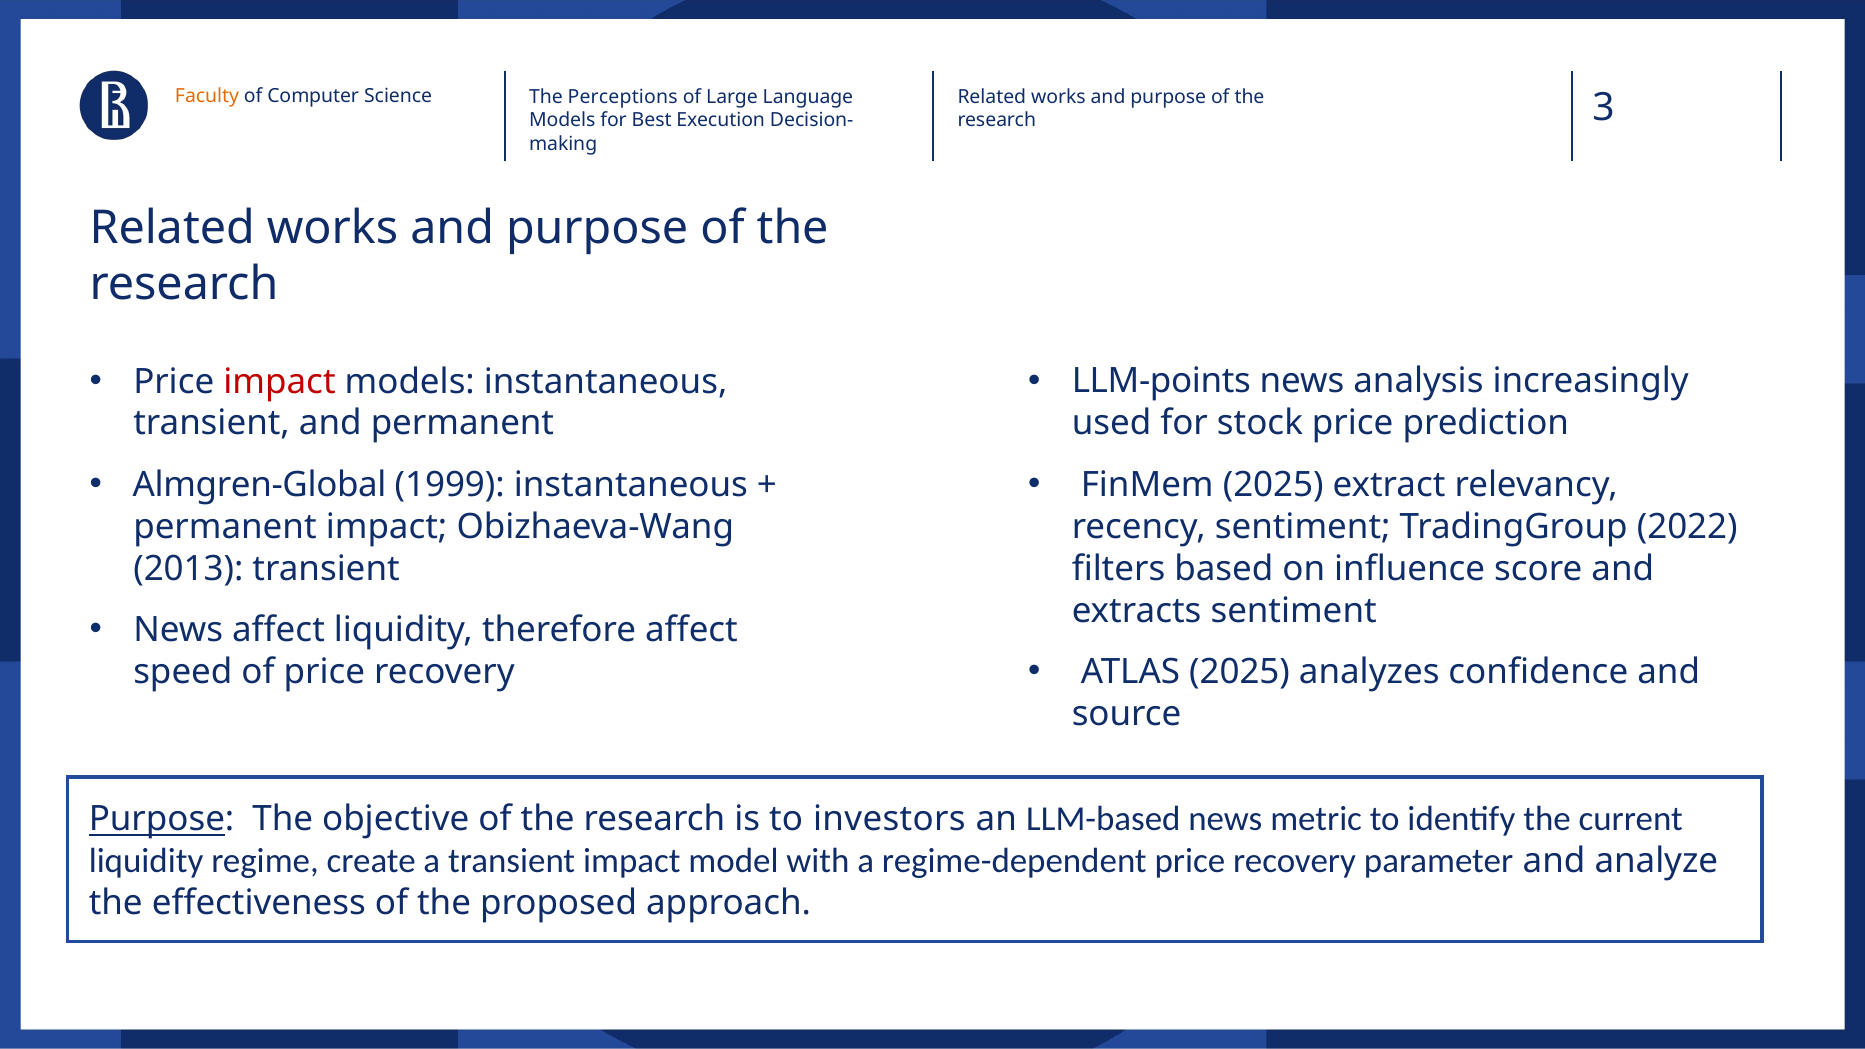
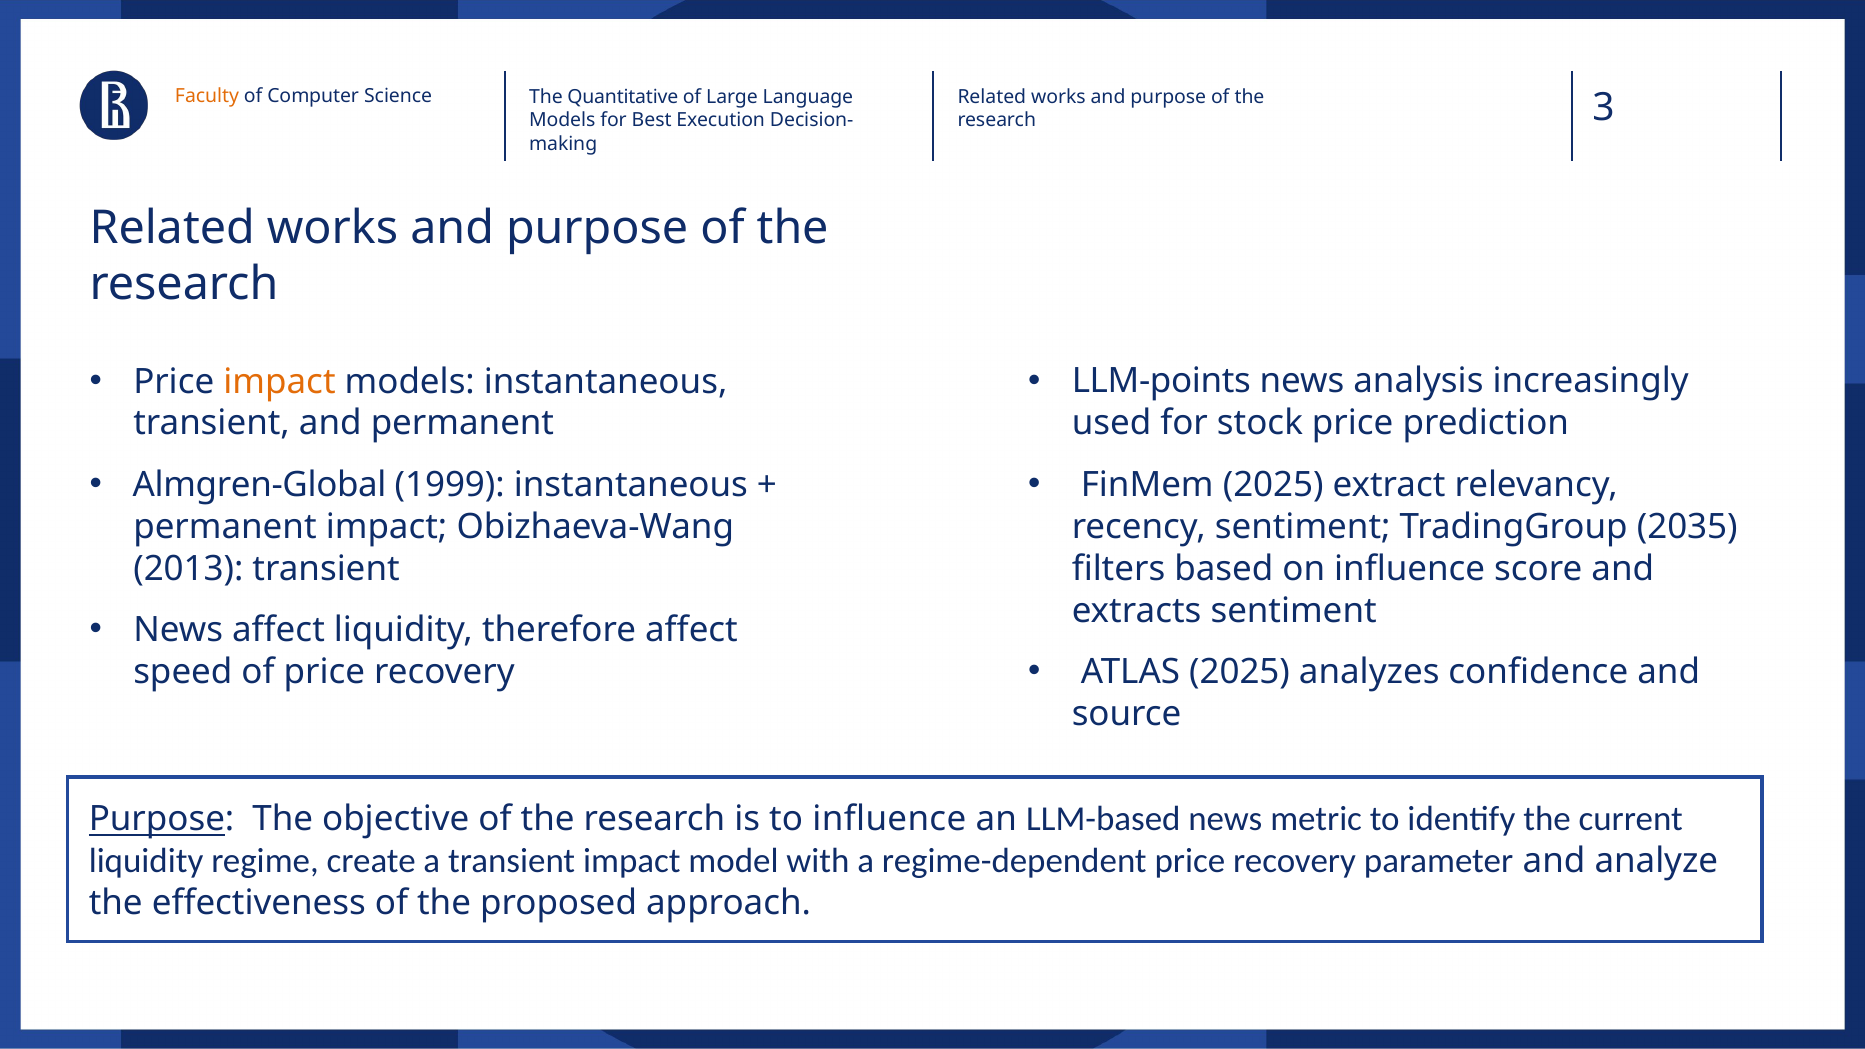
Perceptions: Perceptions -> Quantitative (623, 97)
impact colour: red -> orange (280, 381)
2022: 2022 -> 2035 (1687, 527)
to investors: investors -> influence (889, 819)
